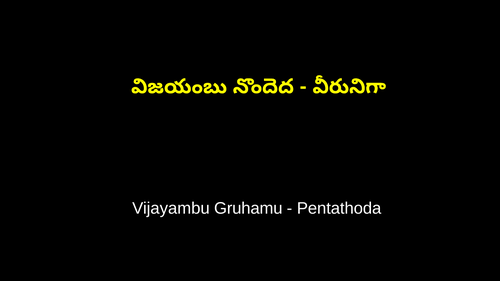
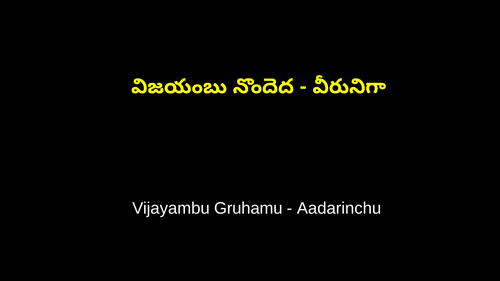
Pentathoda: Pentathoda -> Aadarinchu (339, 209)
